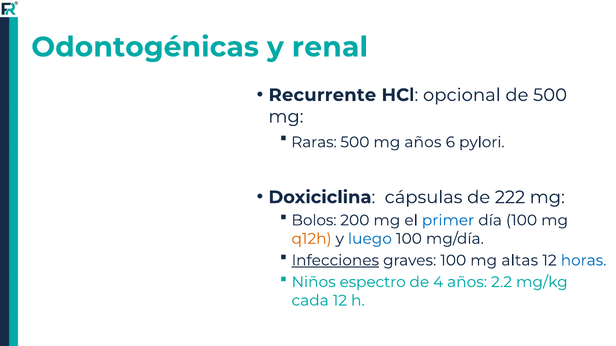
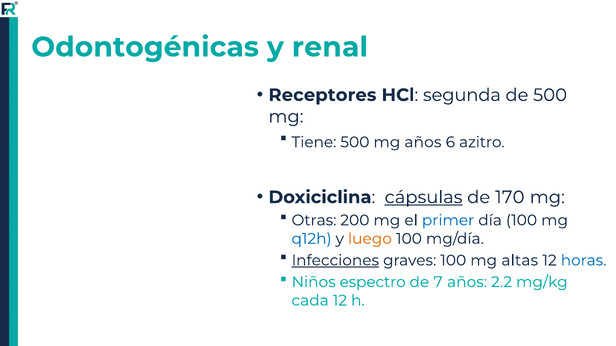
Recurrente: Recurrente -> Receptores (322, 95)
opcional: opcional -> segunda (462, 95)
Raras: Raras -> Tiene (314, 142)
pylori: pylori -> azitro (482, 142)
cápsulas underline: none -> present (424, 198)
222: 222 -> 170 (510, 198)
Bolos: Bolos -> Otras (314, 221)
q12h colour: orange -> blue (312, 239)
luego colour: blue -> orange (370, 239)
4: 4 -> 7 (438, 282)
